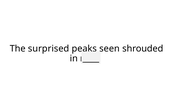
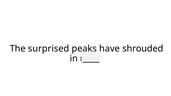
seen: seen -> have (109, 49)
